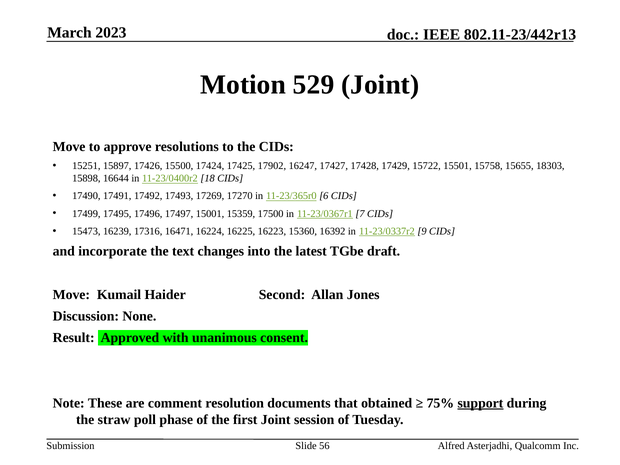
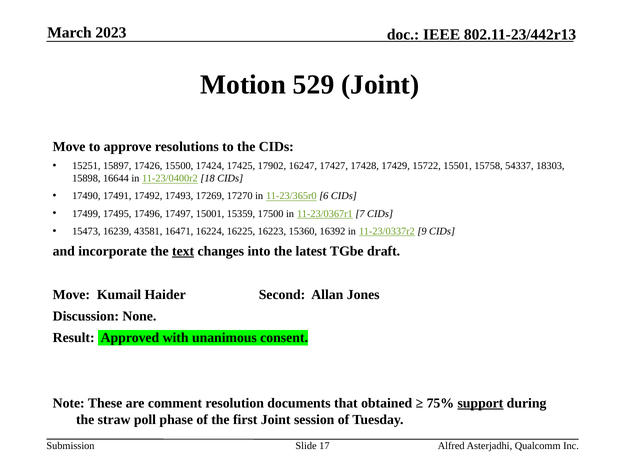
15655: 15655 -> 54337 (519, 166)
17316: 17316 -> 43581 (148, 231)
text underline: none -> present (183, 251)
56: 56 -> 17 (324, 446)
